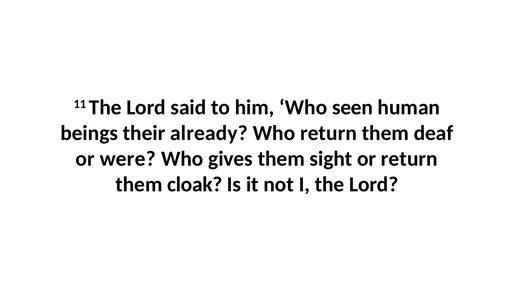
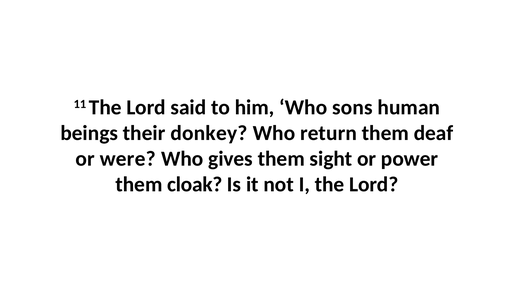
seen: seen -> sons (352, 107)
already: already -> donkey (209, 133)
or return: return -> power (409, 159)
